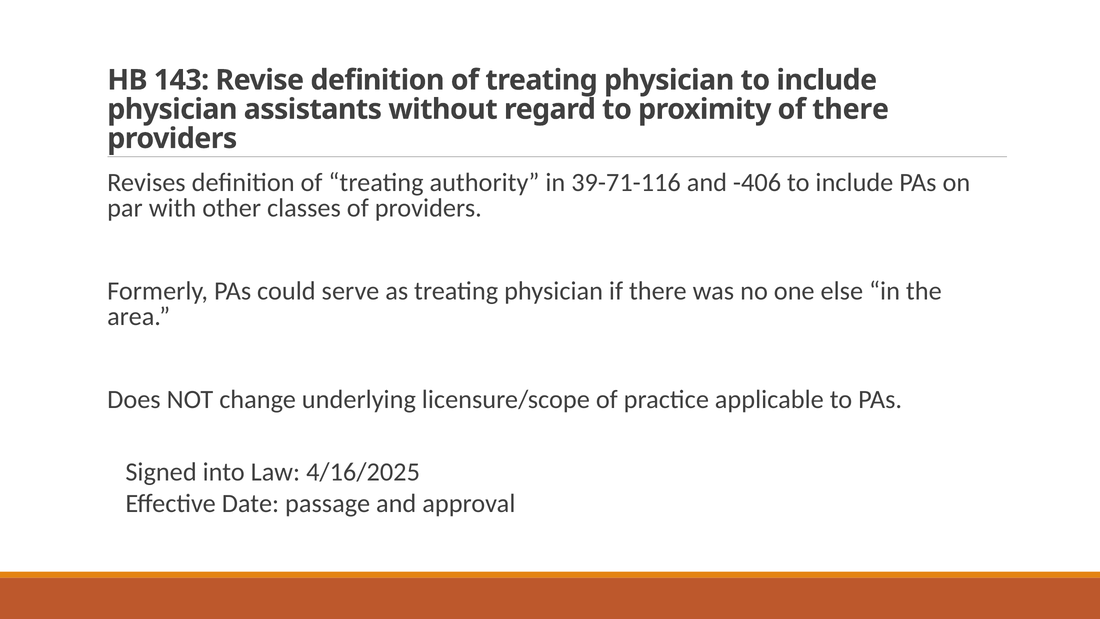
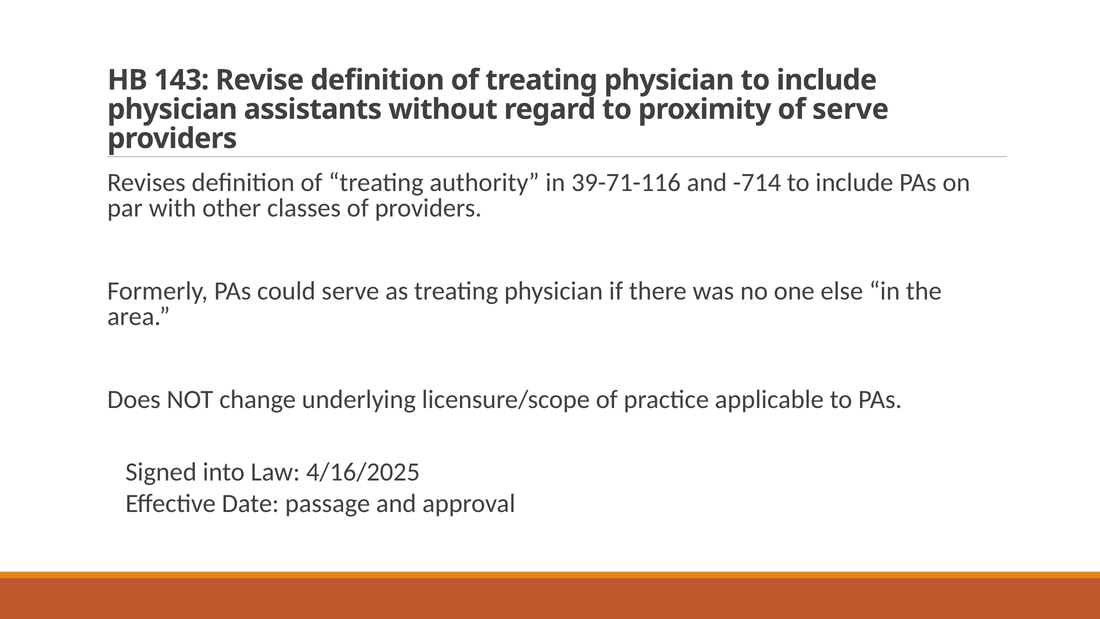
of there: there -> serve (851, 109)
-406: -406 -> -714 (757, 182)
